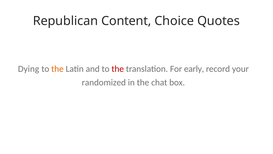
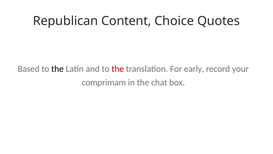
Dying: Dying -> Based (29, 69)
the colour: orange -> black (57, 69)
randomized: randomized -> comprimam (104, 82)
